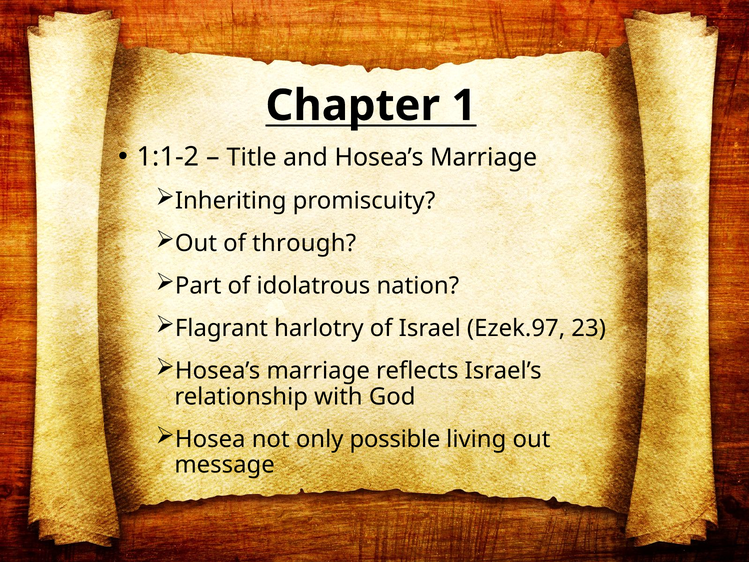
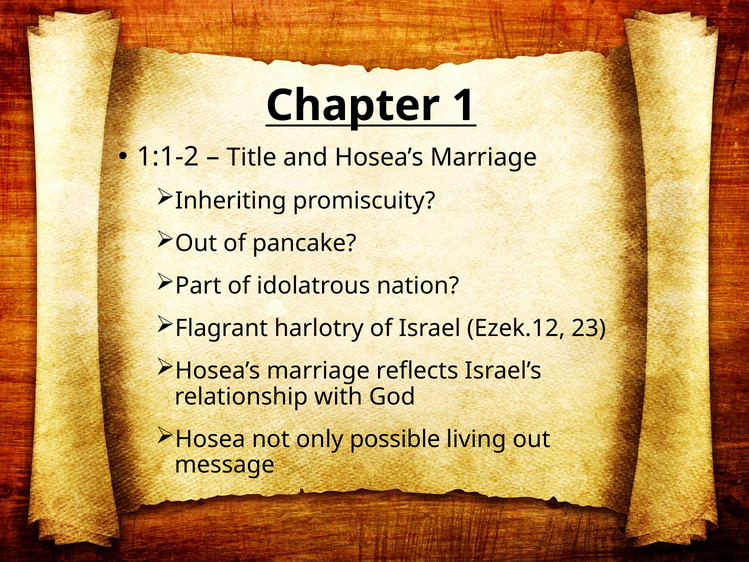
through: through -> pancake (304, 243)
Ezek.97: Ezek.97 -> Ezek.12 (516, 328)
